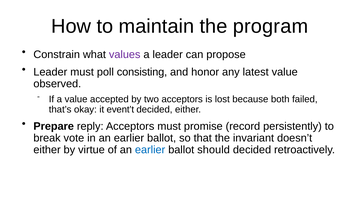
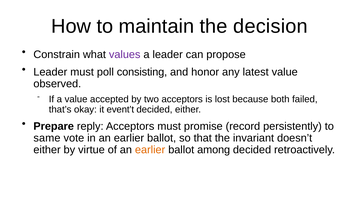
program: program -> decision (271, 26)
break: break -> same (47, 138)
earlier colour: blue -> orange (150, 150)
should: should -> among (214, 150)
